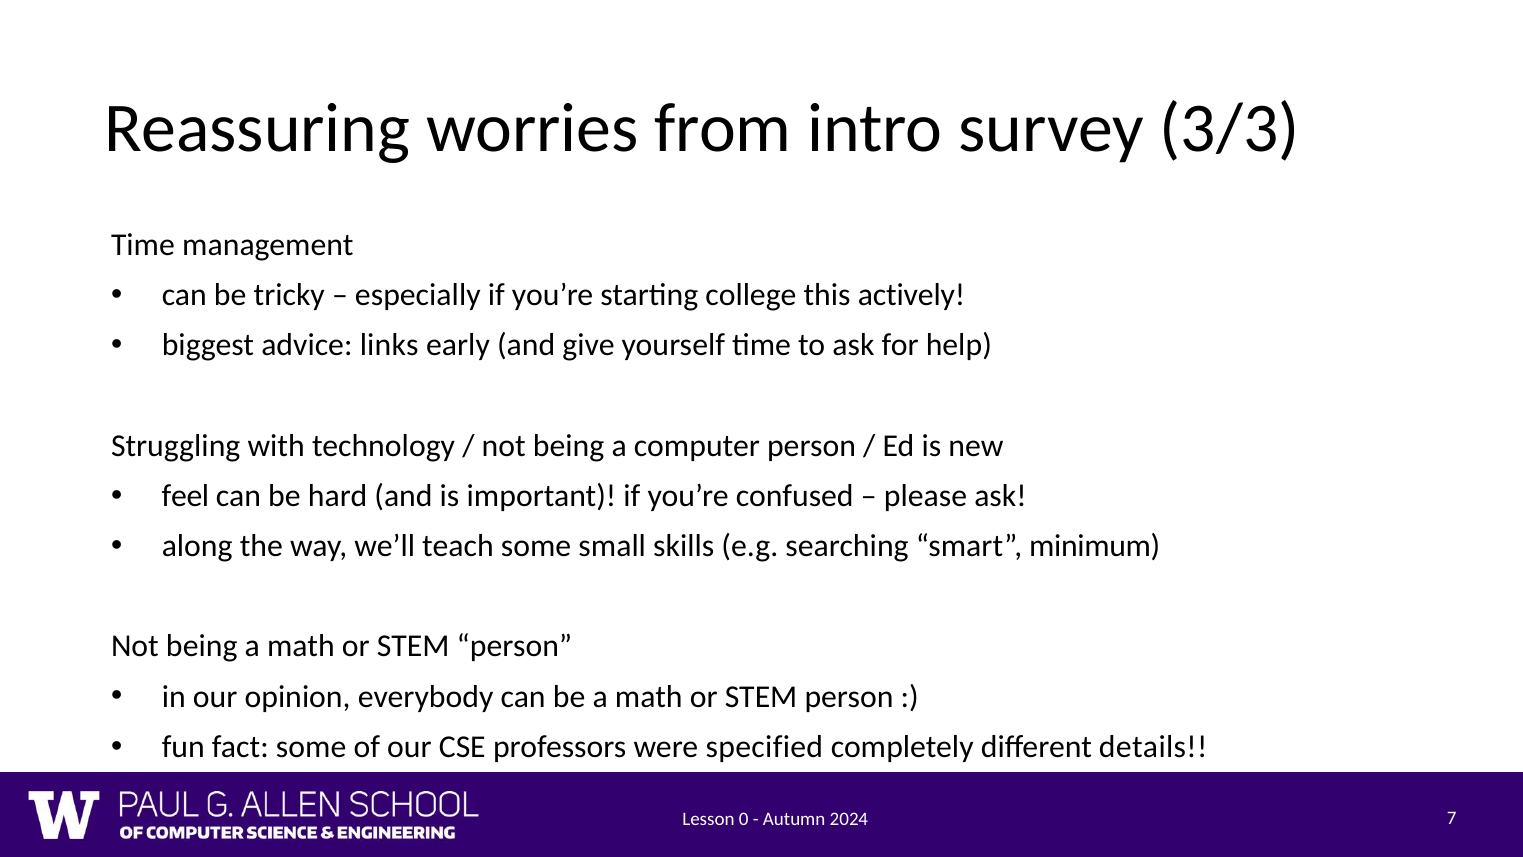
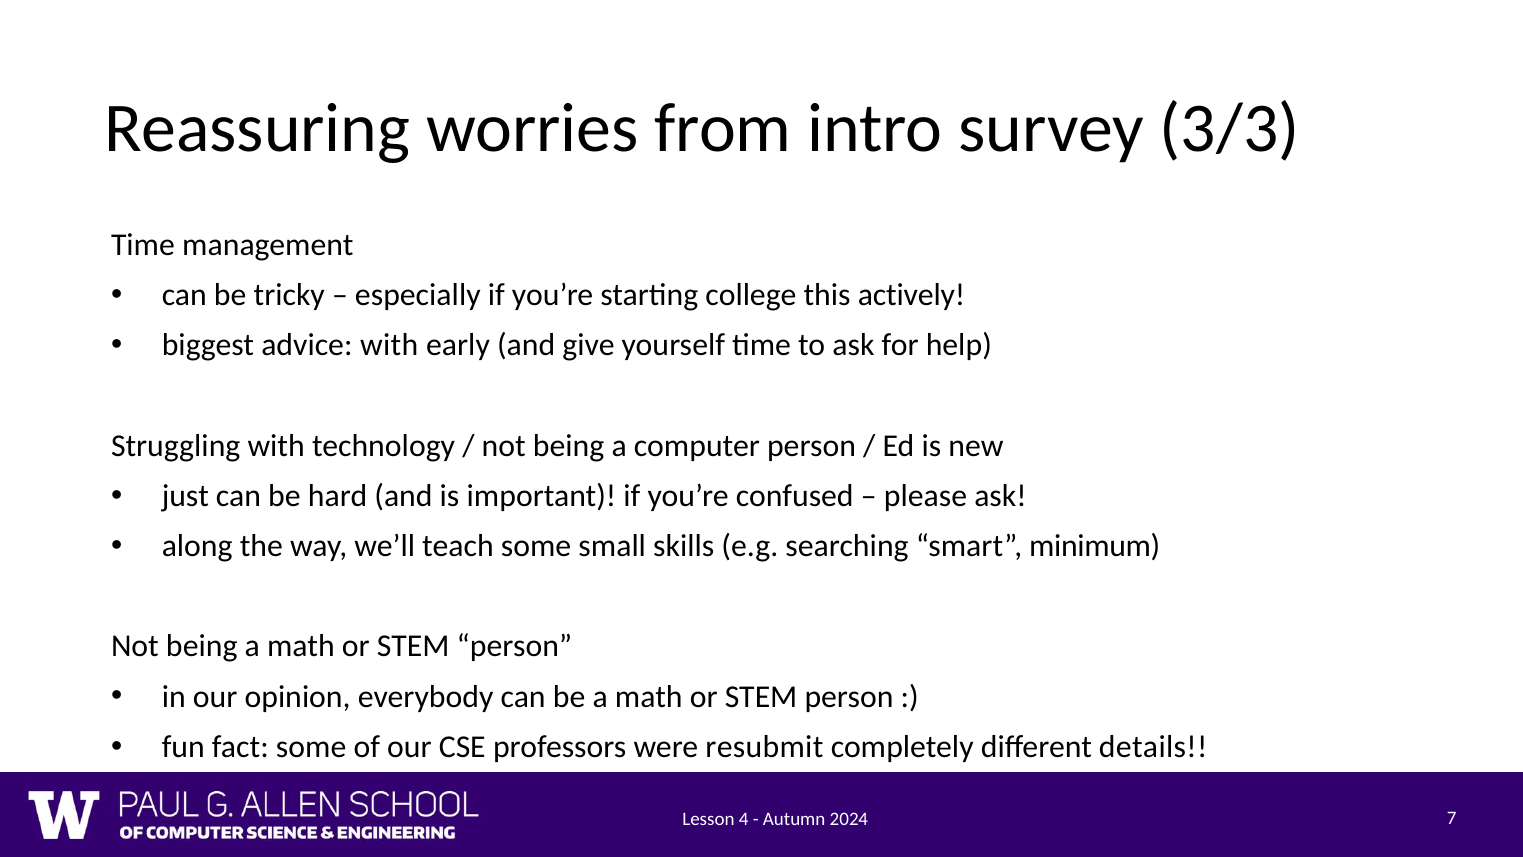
advice links: links -> with (389, 345)
feel: feel -> just (185, 496)
specified: specified -> resubmit (764, 746)
0: 0 -> 4 (744, 818)
